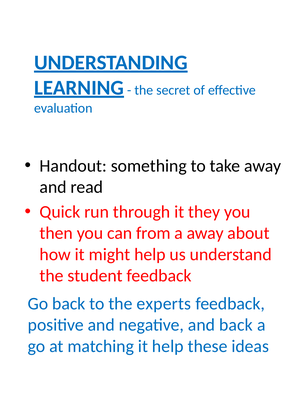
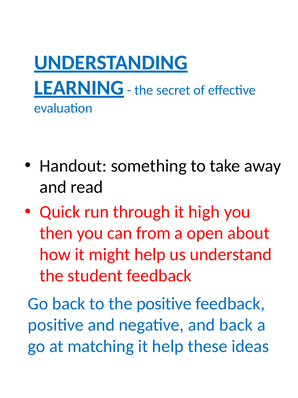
they: they -> high (204, 212)
a away: away -> open (205, 233)
the experts: experts -> positive (164, 303)
